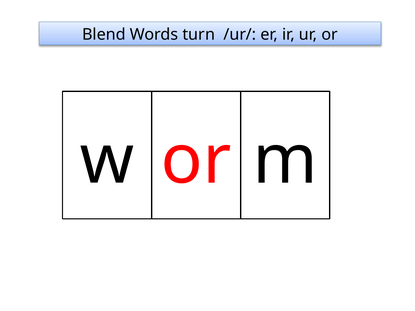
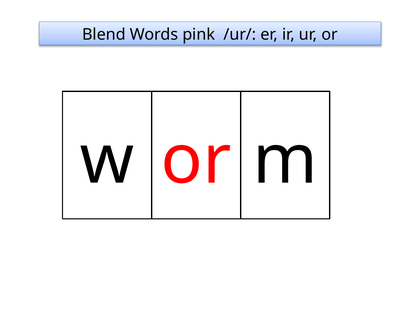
turn: turn -> pink (199, 35)
